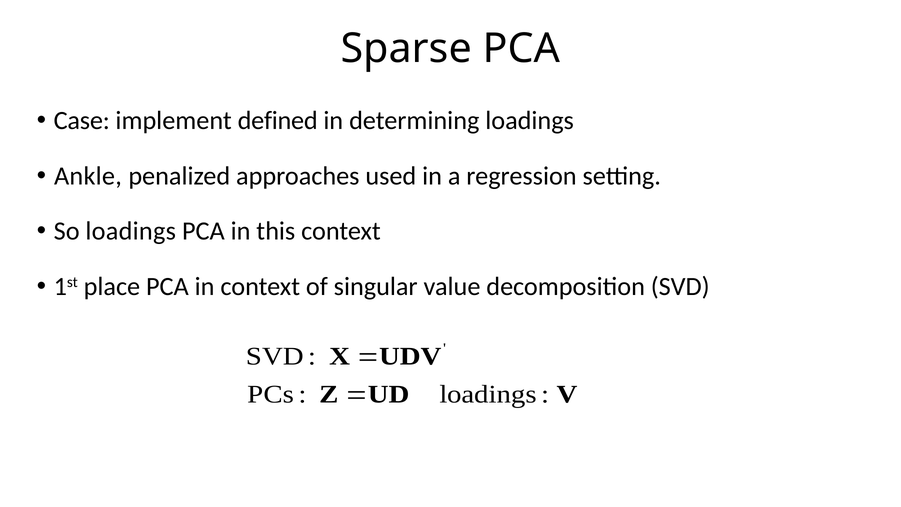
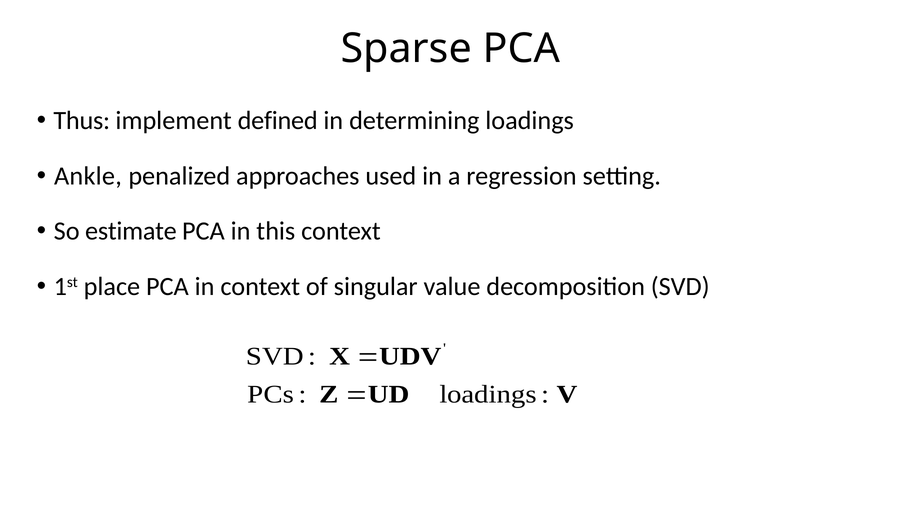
Case: Case -> Thus (82, 121)
So loadings: loadings -> estimate (131, 231)
